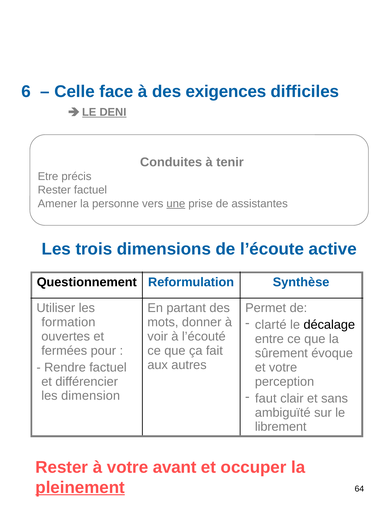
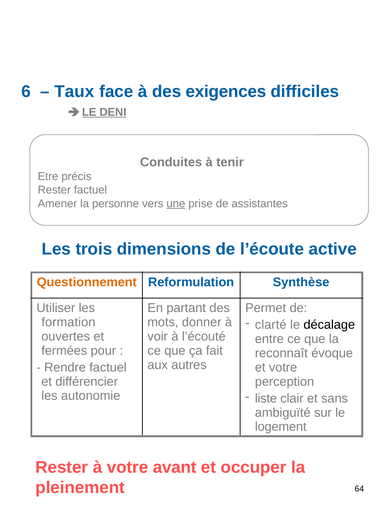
Celle: Celle -> Taux (74, 92)
Questionnement colour: black -> orange (87, 282)
sûrement: sûrement -> reconnaît (281, 353)
dimension: dimension -> autonomie (91, 396)
faut: faut -> liste (266, 398)
librement: librement -> logement (281, 427)
pleinement underline: present -> none (80, 488)
